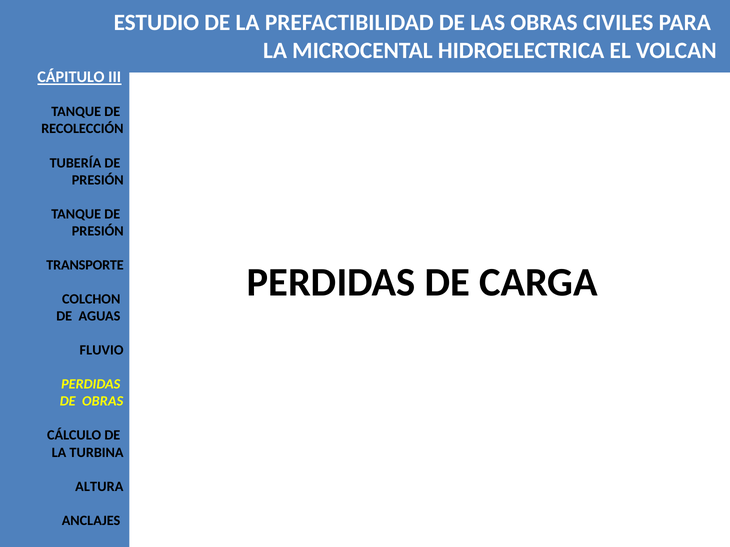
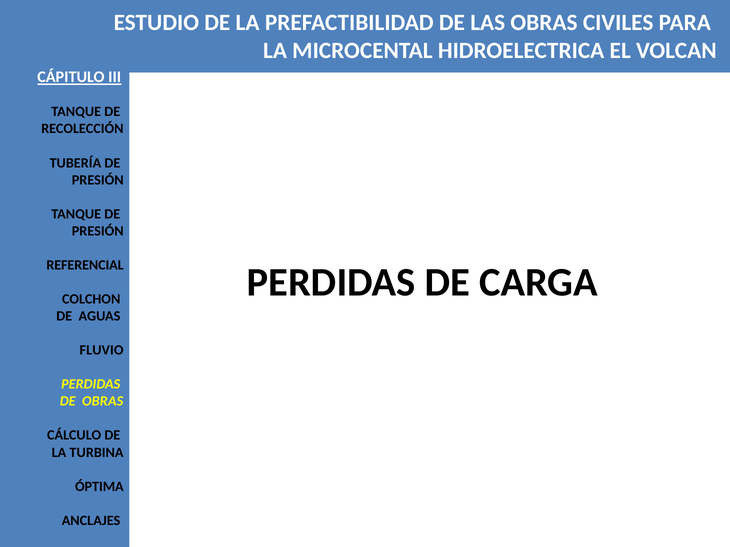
TRANSPORTE: TRANSPORTE -> REFERENCIAL (85, 265)
ALTURA: ALTURA -> ÓPTIMA (99, 487)
